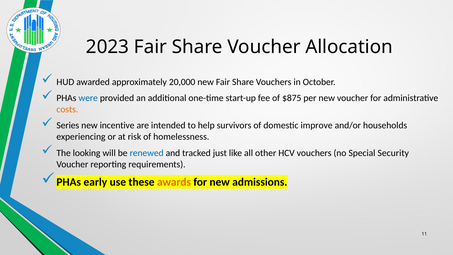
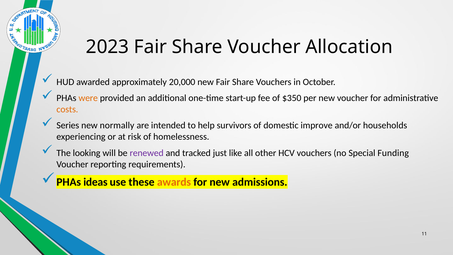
were colour: blue -> orange (88, 98)
$875: $875 -> $350 (292, 98)
incentive: incentive -> normally (117, 125)
renewed colour: blue -> purple (147, 153)
Security: Security -> Funding (393, 153)
early: early -> ideas (95, 182)
